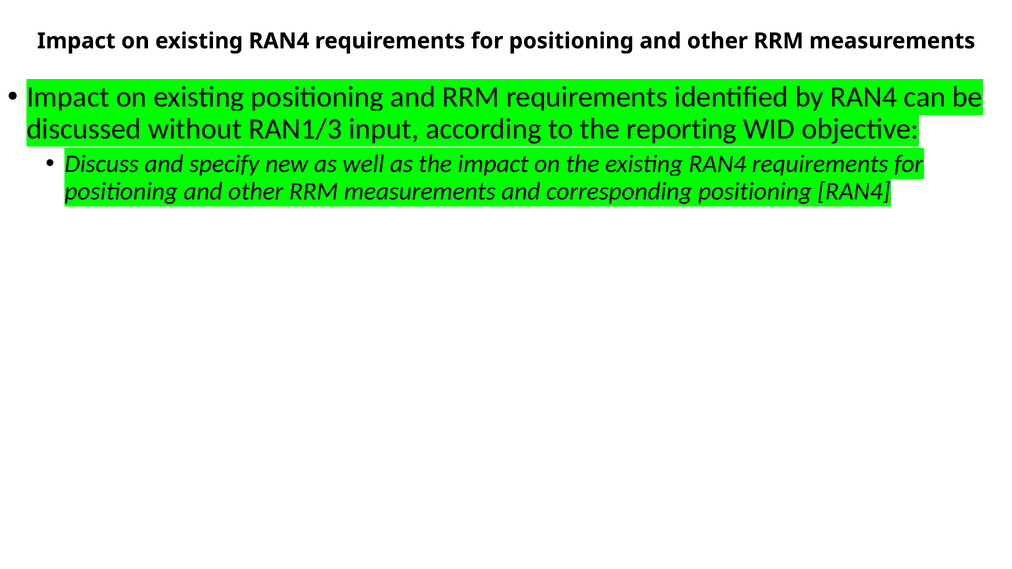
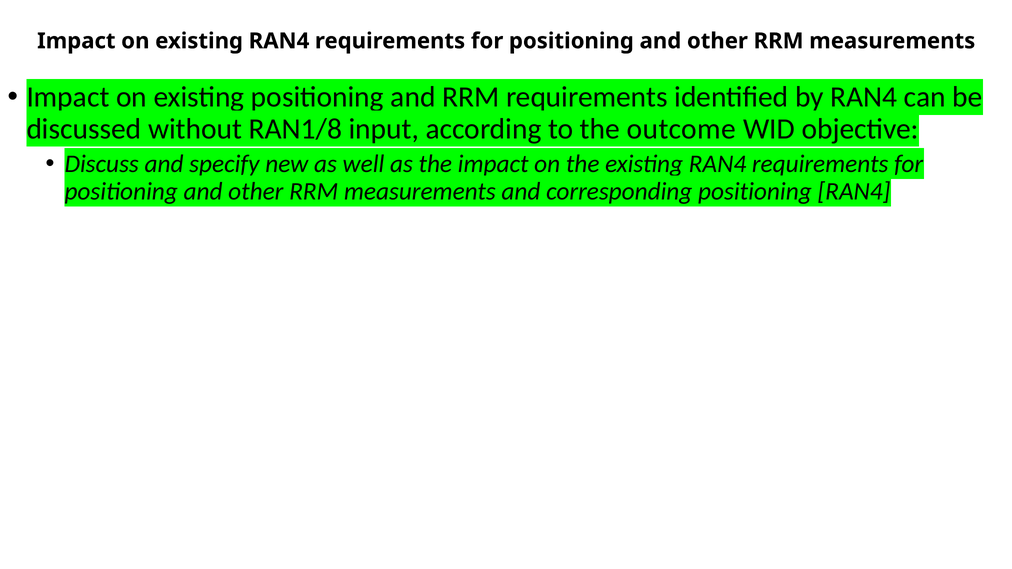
RAN1/3: RAN1/3 -> RAN1/8 (295, 129)
reporting: reporting -> outcome (681, 129)
